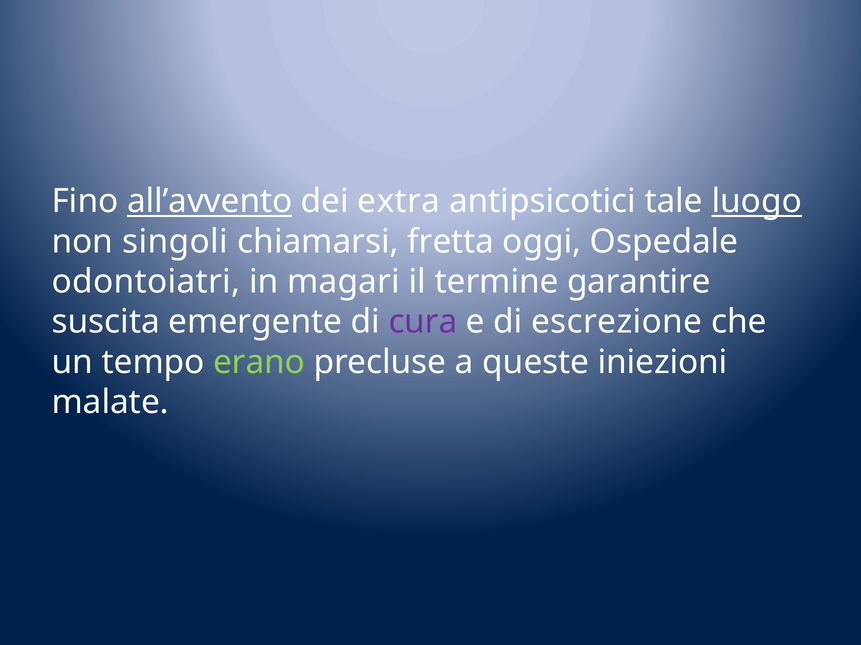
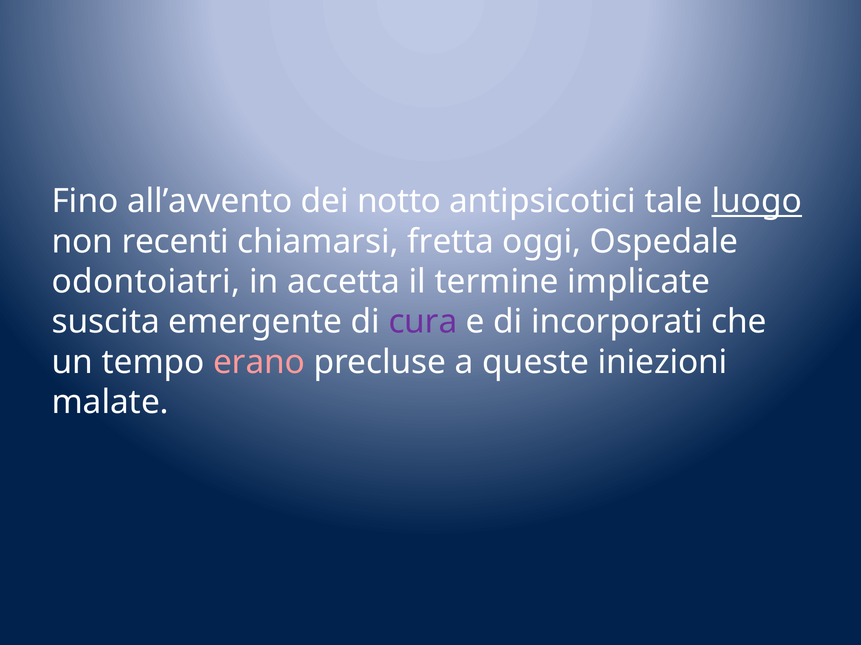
all’avvento underline: present -> none (210, 202)
extra: extra -> notto (399, 202)
singoli: singoli -> recenti (175, 242)
magari: magari -> accetta (344, 282)
garantire: garantire -> implicate (639, 282)
escrezione: escrezione -> incorporati (617, 322)
erano colour: light green -> pink (259, 362)
